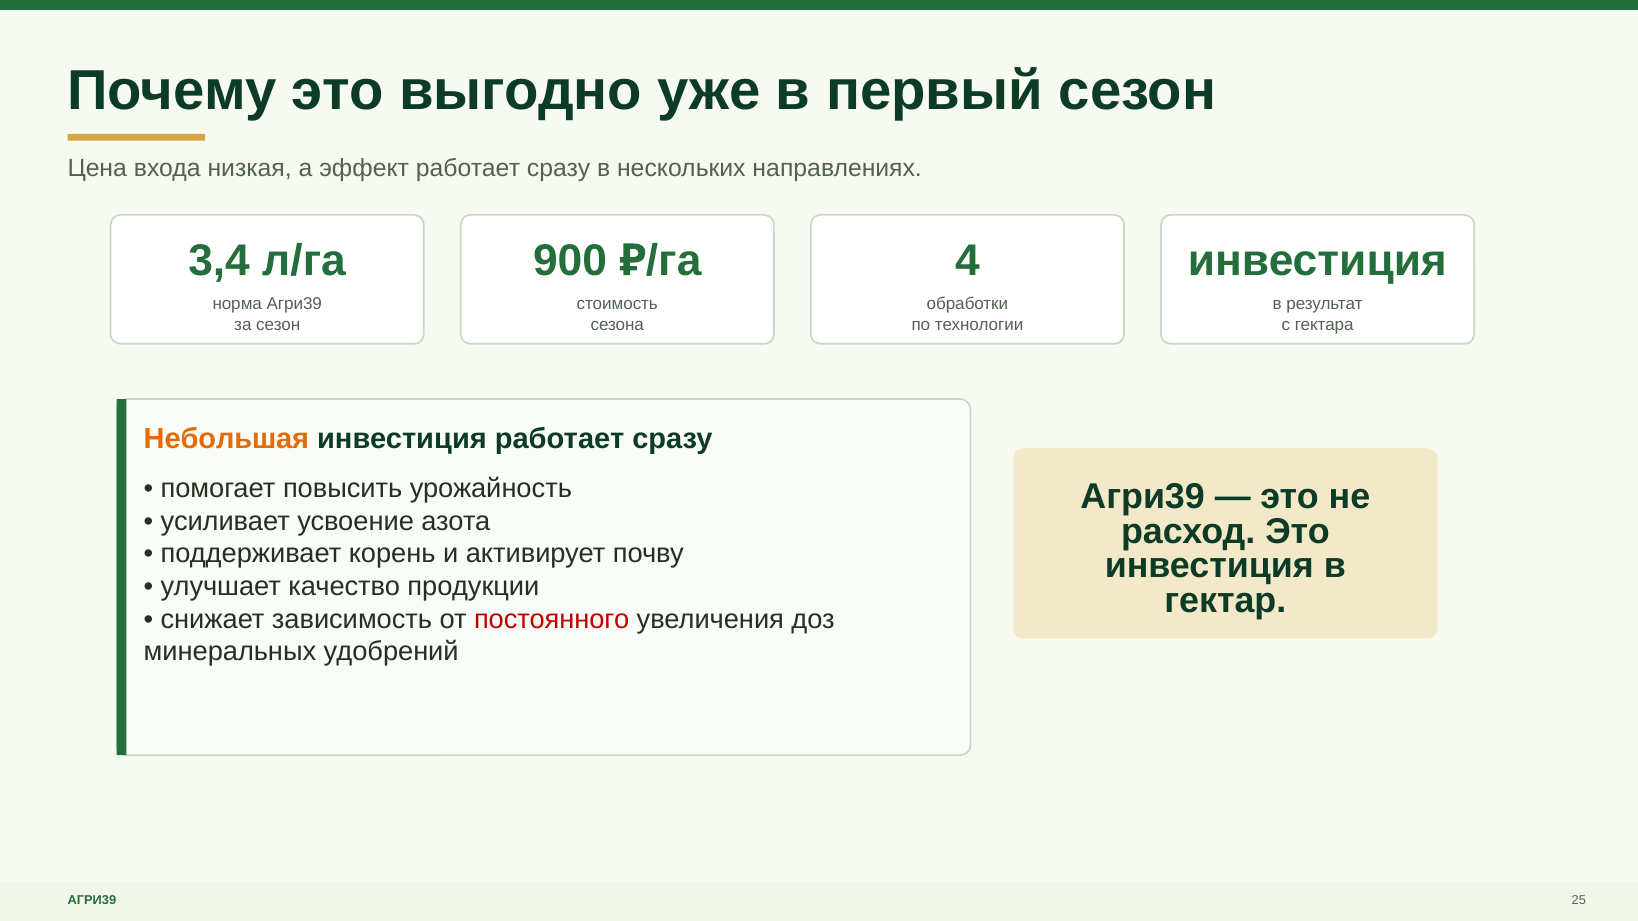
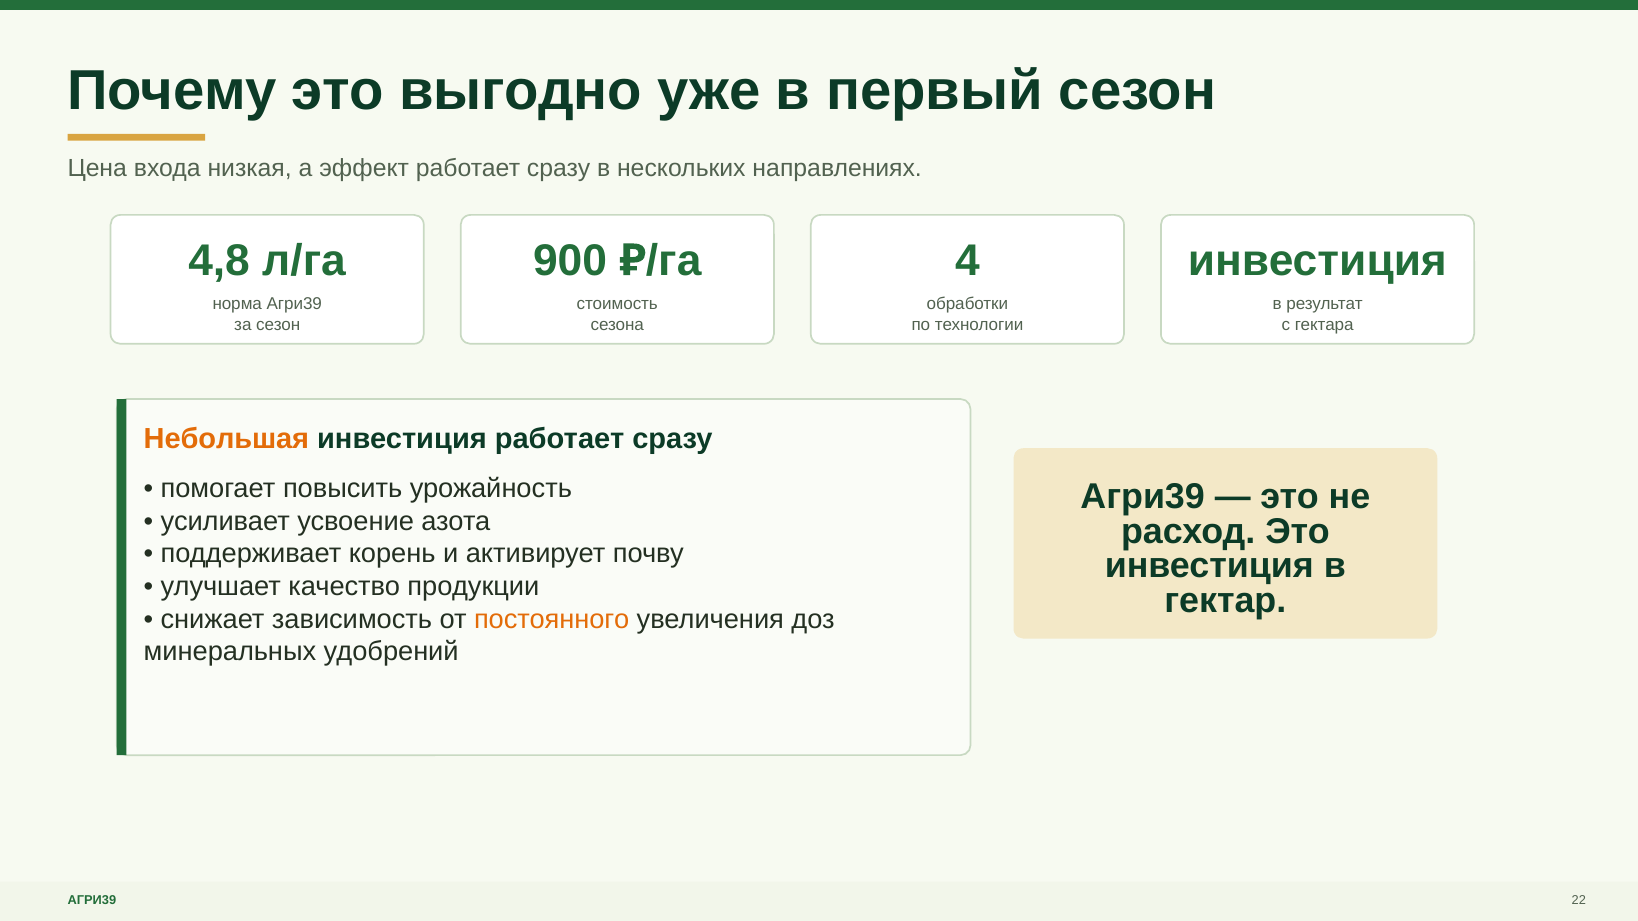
3,4: 3,4 -> 4,8 (219, 261)
постоянного colour: red -> orange (552, 620)
25: 25 -> 22 (1579, 901)
